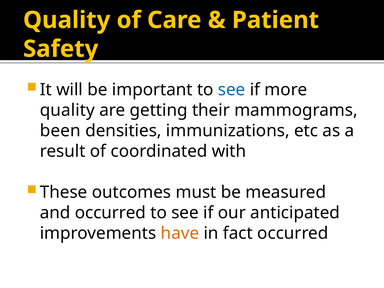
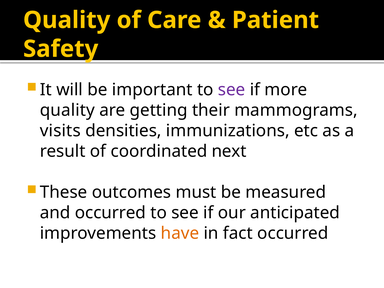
see colour: blue -> purple (232, 90)
been: been -> visits (60, 131)
with: with -> next (229, 151)
